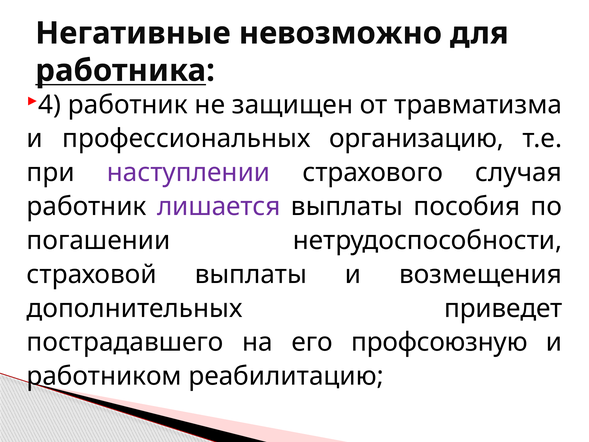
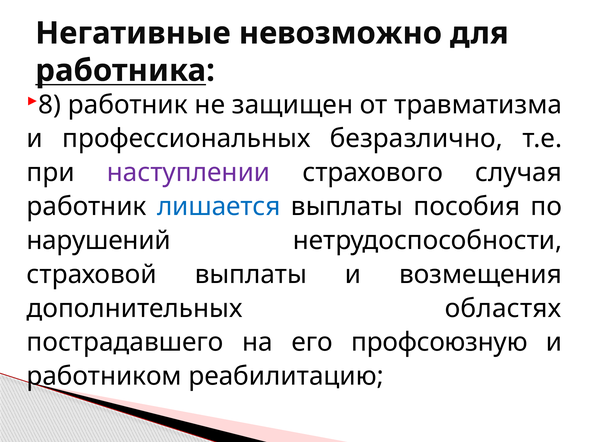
4: 4 -> 8 (50, 105)
организацию: организацию -> безразлично (416, 139)
лишается colour: purple -> blue (219, 206)
погашении: погашении -> нарушений (99, 240)
приведет: приведет -> областях (503, 308)
